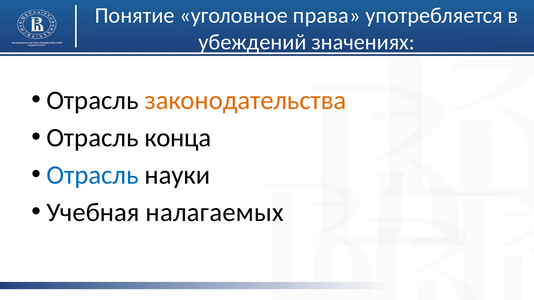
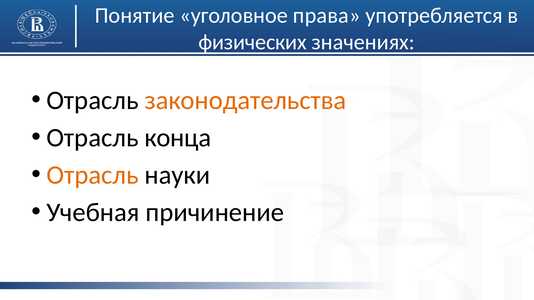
убеждений: убеждений -> физических (253, 42)
Отрасль colour: blue -> orange (92, 175)
налагаемых: налагаемых -> причинение (215, 213)
